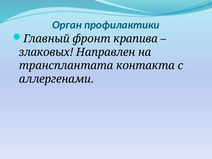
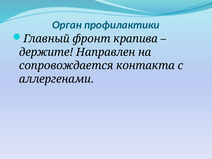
злаковых: злаковых -> держите (46, 52)
трансплантата: трансплантата -> сопровождается (66, 66)
